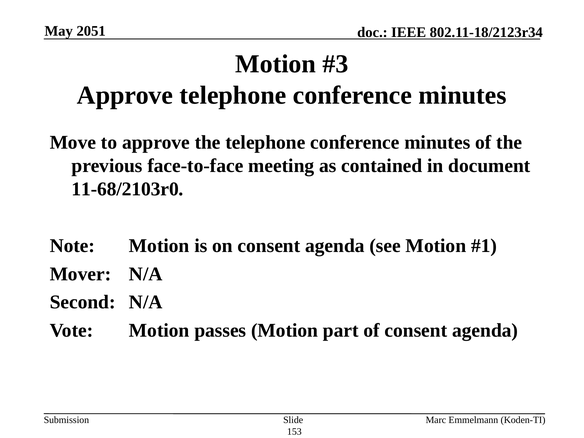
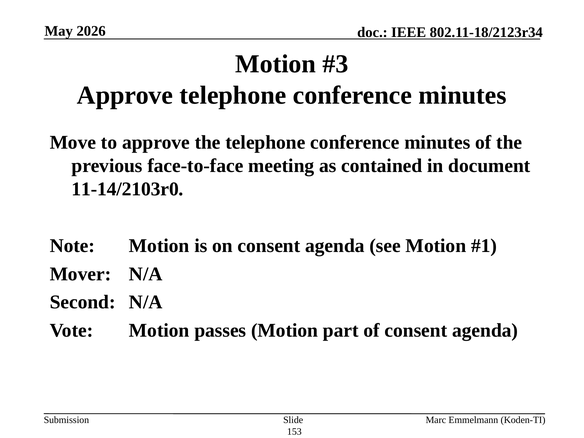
2051: 2051 -> 2026 (91, 31)
11-68/2103r0: 11-68/2103r0 -> 11-14/2103r0 (128, 189)
